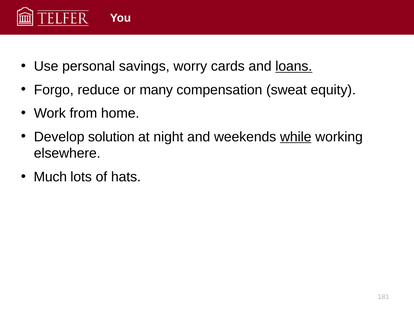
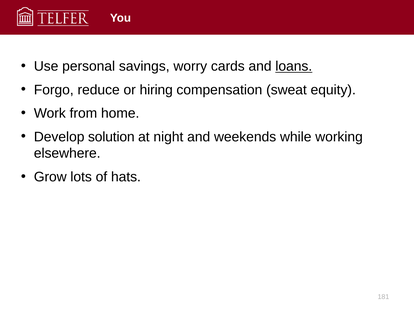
many: many -> hiring (156, 90)
while underline: present -> none (296, 137)
Much: Much -> Grow (50, 177)
